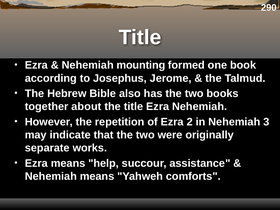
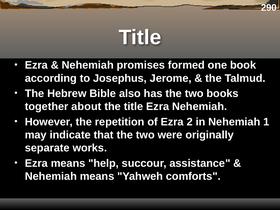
mounting: mounting -> promises (141, 65)
3: 3 -> 1 (266, 122)
